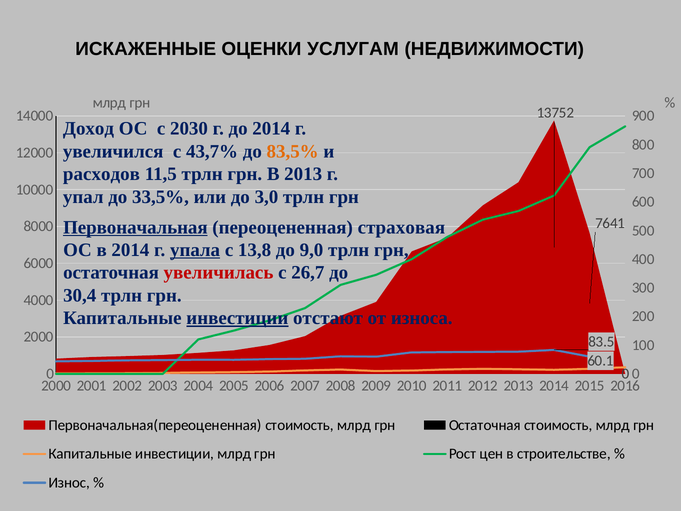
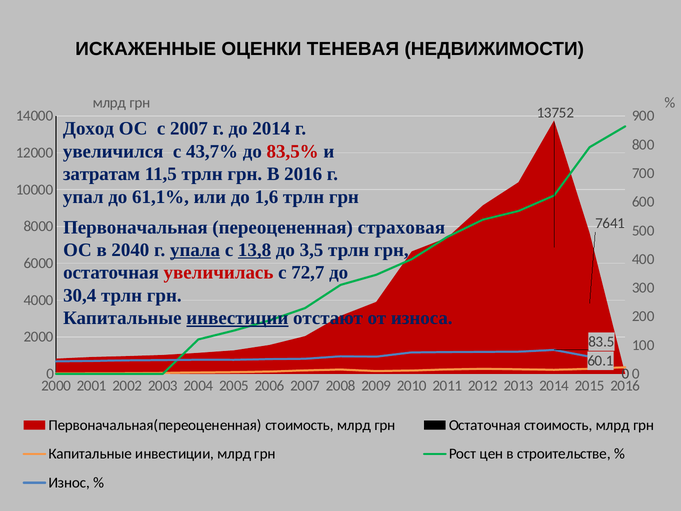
УСЛУГАМ: УСЛУГАМ -> ТЕНЕВАЯ (353, 49)
с 2030: 2030 -> 2007 (189, 129)
83,5% colour: orange -> red (293, 151)
расходов: расходов -> затратам (102, 174)
В 2013: 2013 -> 2016 (303, 174)
33,5%: 33,5% -> 61,1% (160, 197)
3,0: 3,0 -> 1,6 (266, 197)
Первоначальная underline: present -> none (135, 227)
в 2014: 2014 -> 2040 (130, 250)
13,8 underline: none -> present (255, 250)
9,0: 9,0 -> 3,5 (312, 250)
26,7: 26,7 -> 72,7 (308, 273)
